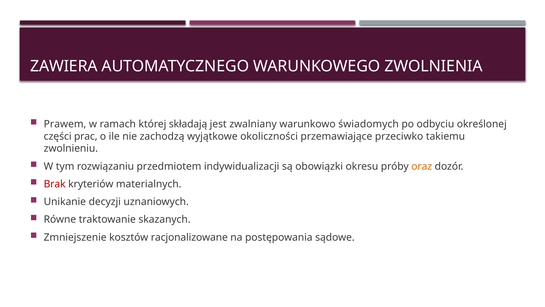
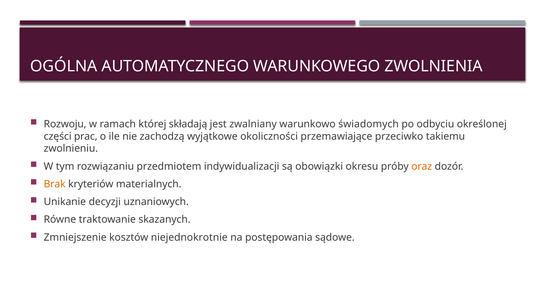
ZAWIERA: ZAWIERA -> OGÓLNA (64, 66)
Prawem: Prawem -> Rozwoju (65, 124)
Brak colour: red -> orange (55, 184)
racjonalizowane: racjonalizowane -> niejednokrotnie (189, 237)
